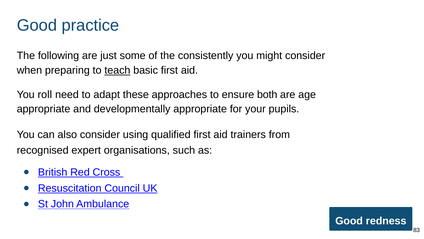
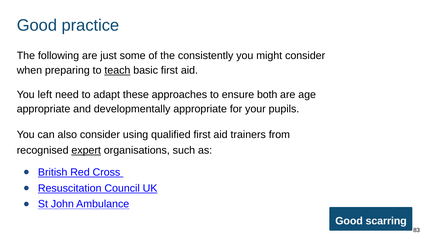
roll: roll -> left (45, 94)
expert underline: none -> present (86, 150)
redness: redness -> scarring (386, 221)
